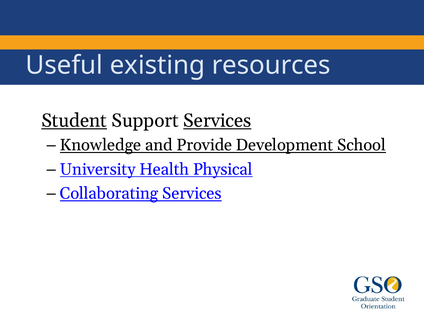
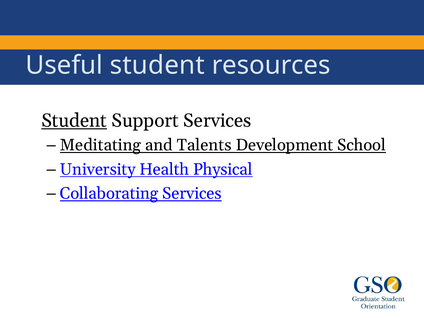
Useful existing: existing -> student (157, 65)
Services underline: present -> none (217, 121)
Knowledge: Knowledge -> Meditating (100, 145)
Provide: Provide -> Talents (204, 145)
